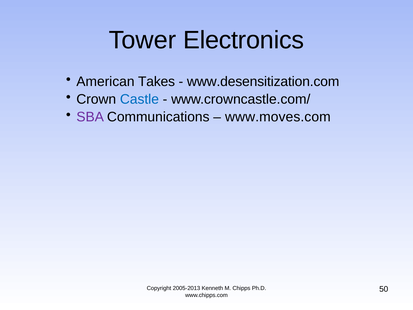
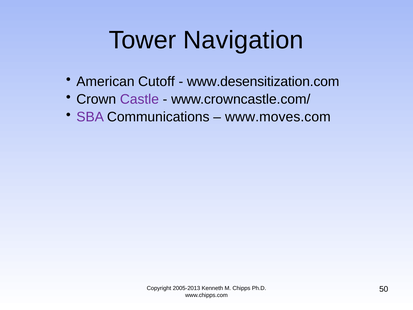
Electronics: Electronics -> Navigation (243, 40)
Takes: Takes -> Cutoff (156, 82)
Castle colour: blue -> purple (139, 99)
